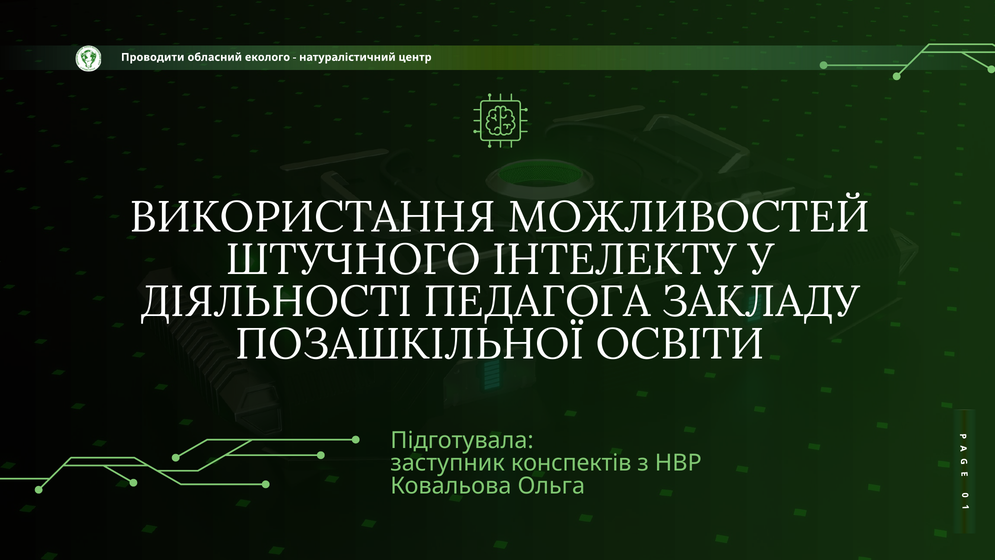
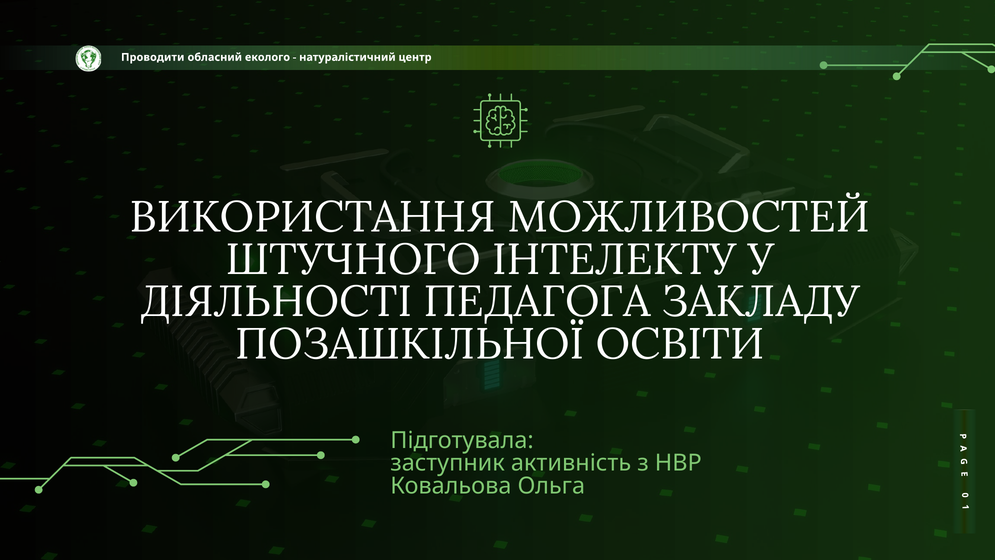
конспектів: конспектів -> активність (571, 463)
